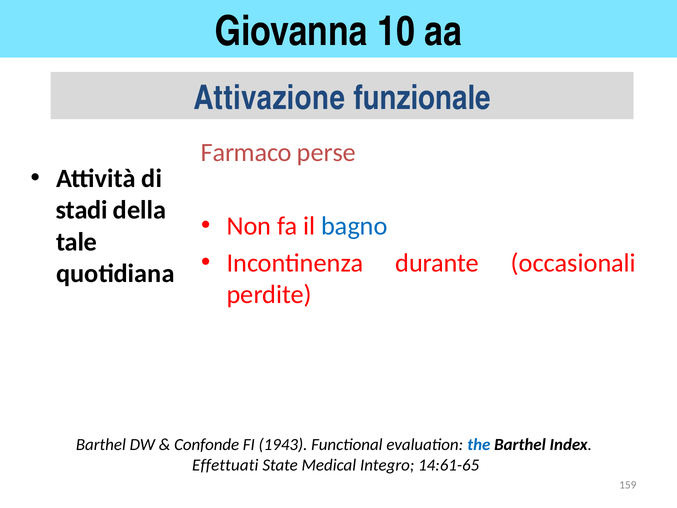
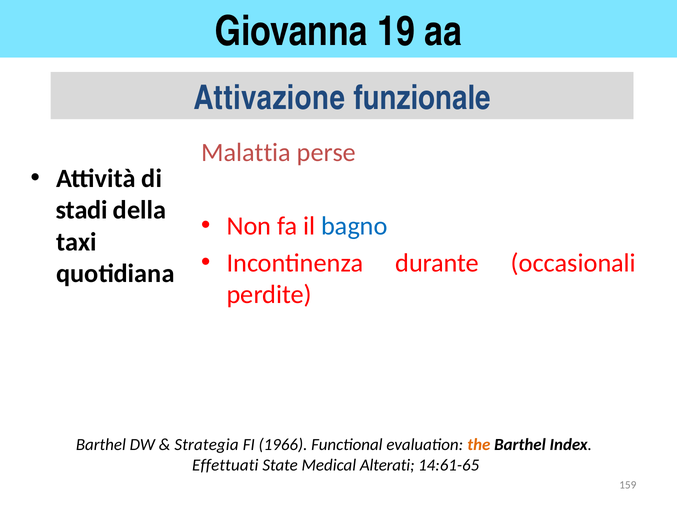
10: 10 -> 19 (396, 32)
Farmaco: Farmaco -> Malattia (246, 152)
tale: tale -> taxi (76, 242)
Confonde: Confonde -> Strategia (207, 444)
1943: 1943 -> 1966 (283, 444)
the colour: blue -> orange (479, 444)
Integro: Integro -> Alterati (387, 465)
